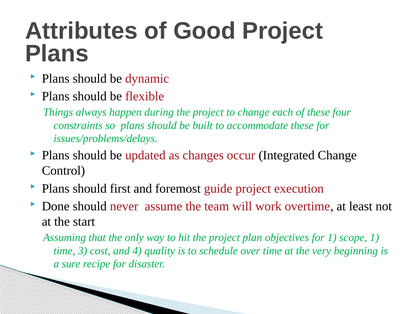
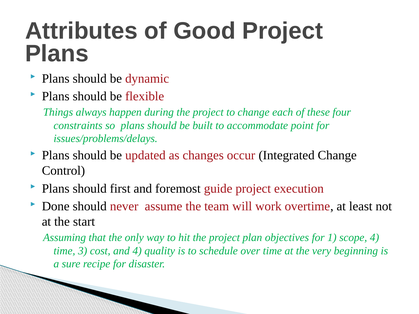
accommodate these: these -> point (302, 126)
scope 1: 1 -> 4 (375, 238)
